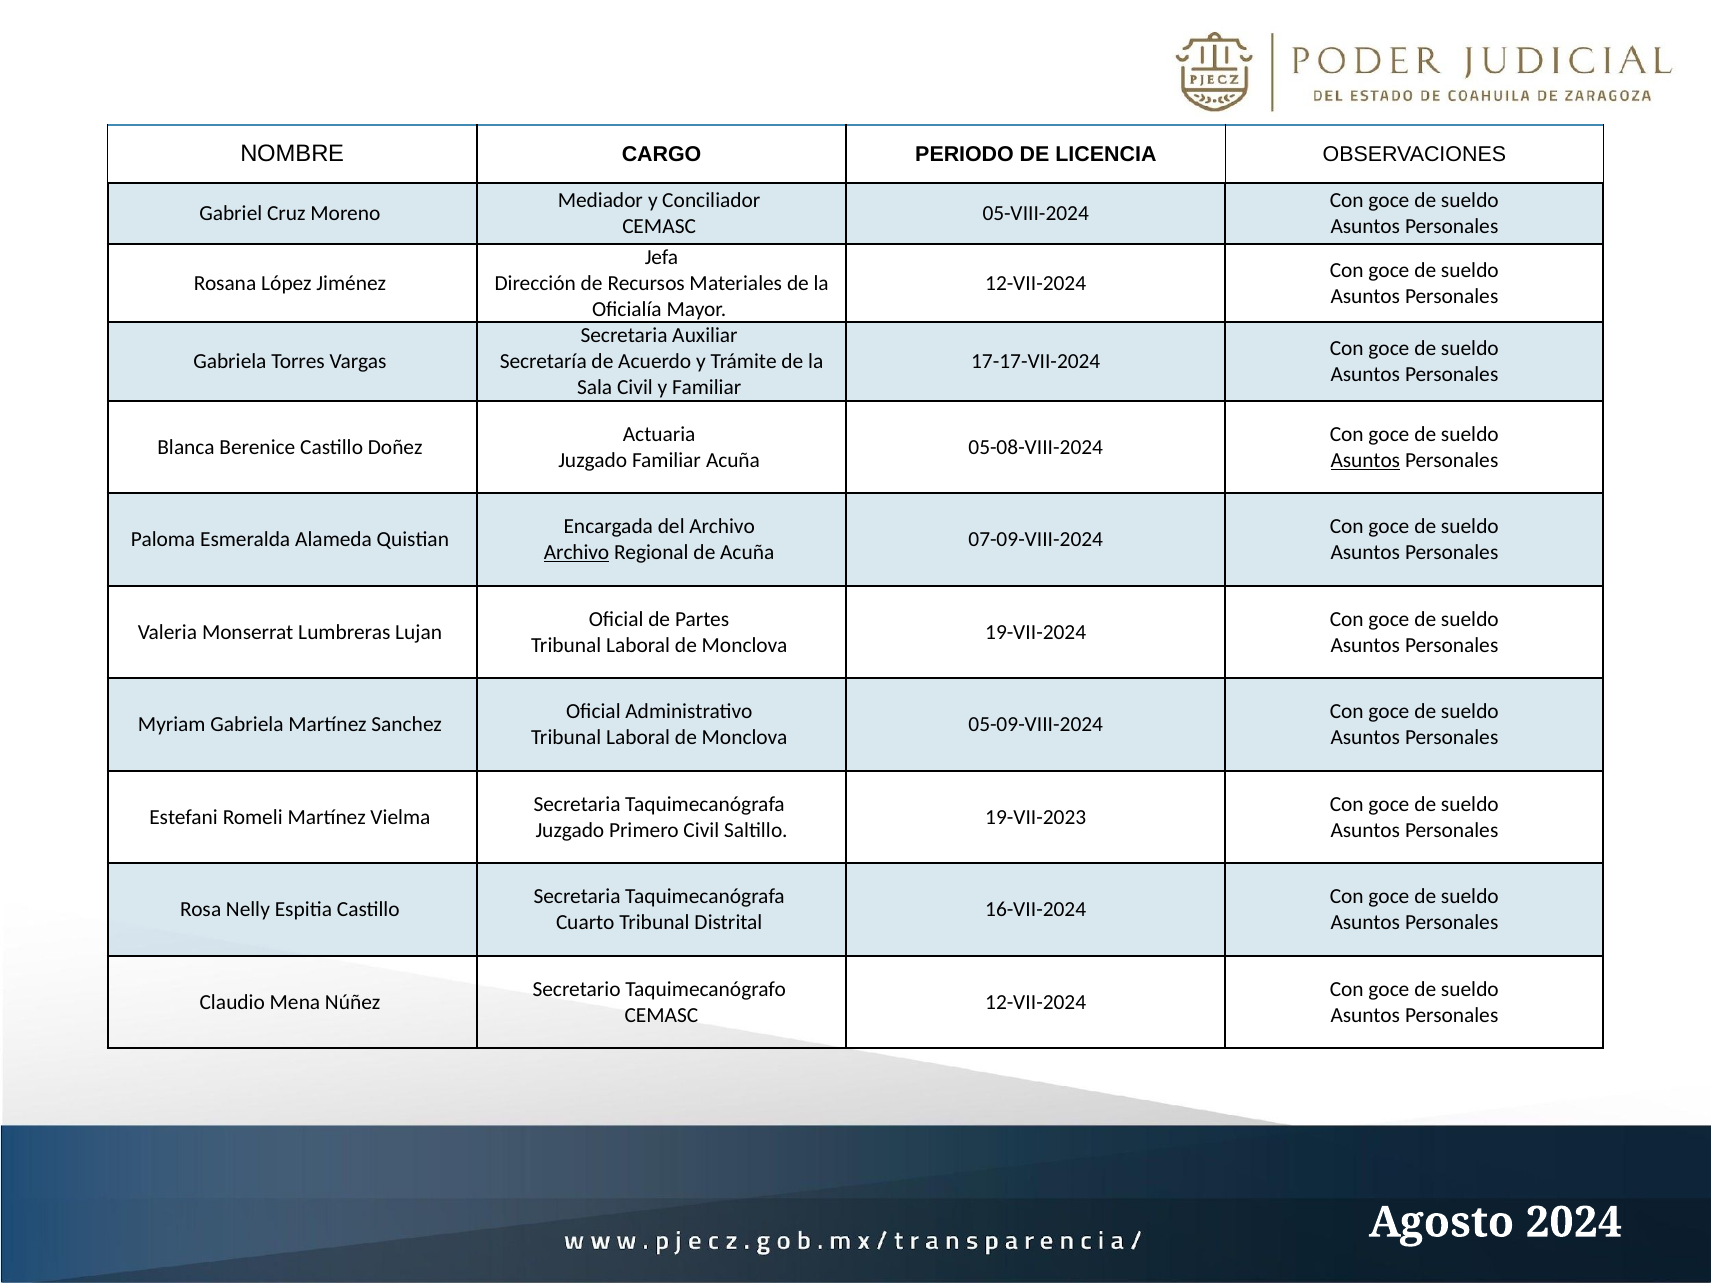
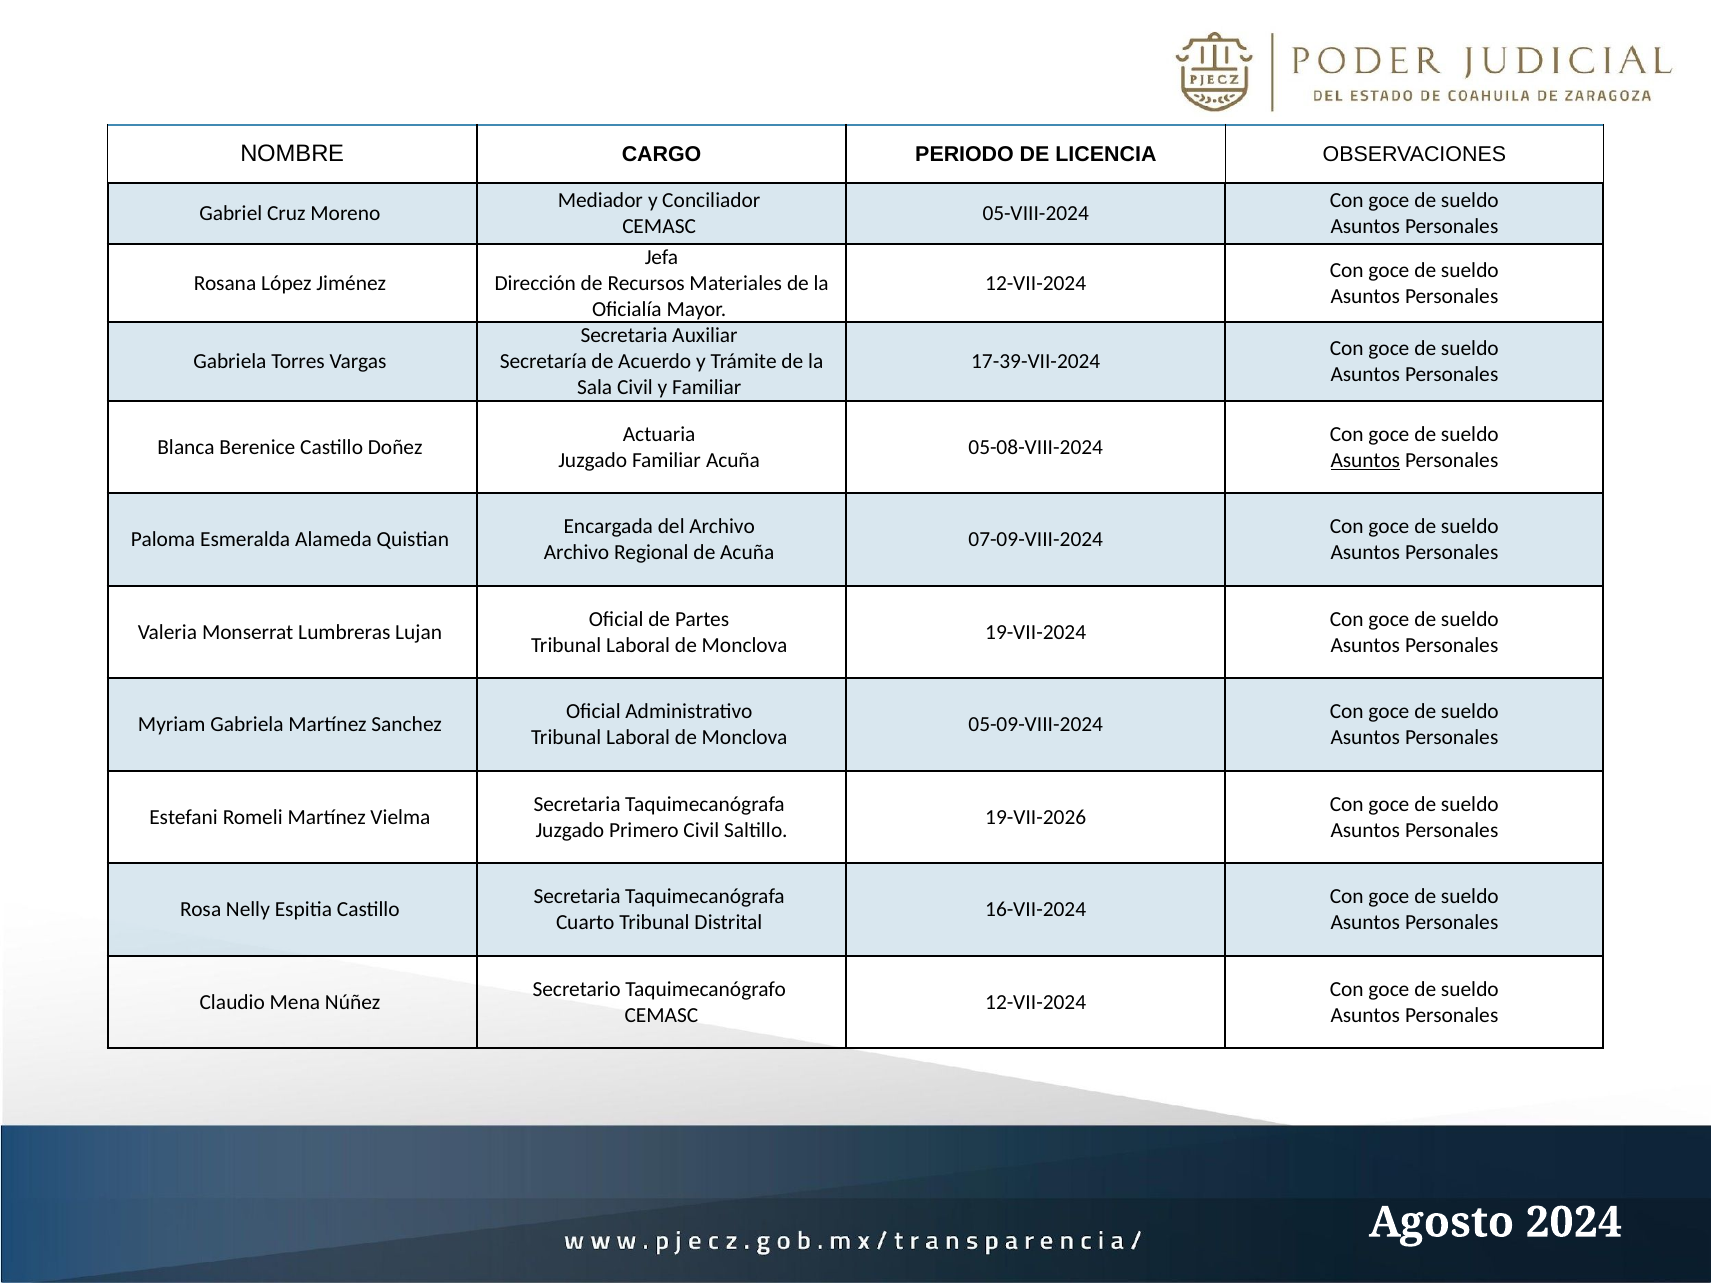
17-17-VII-2024: 17-17-VII-2024 -> 17-39-VII-2024 (1036, 362)
Archivo underline: present -> none (577, 553)
19-VII-2023: 19-VII-2023 -> 19-VII-2026 (1036, 817)
